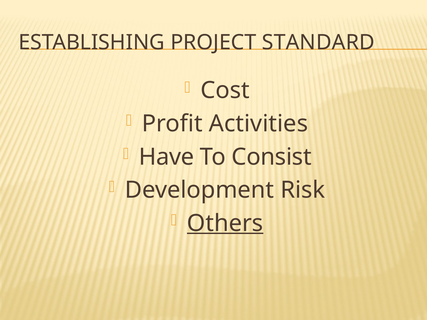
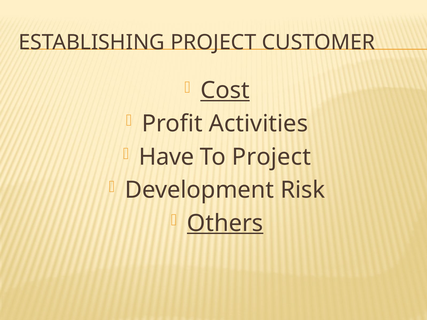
STANDARD: STANDARD -> CUSTOMER (318, 42)
Cost underline: none -> present (225, 91)
To Consist: Consist -> Project (271, 157)
